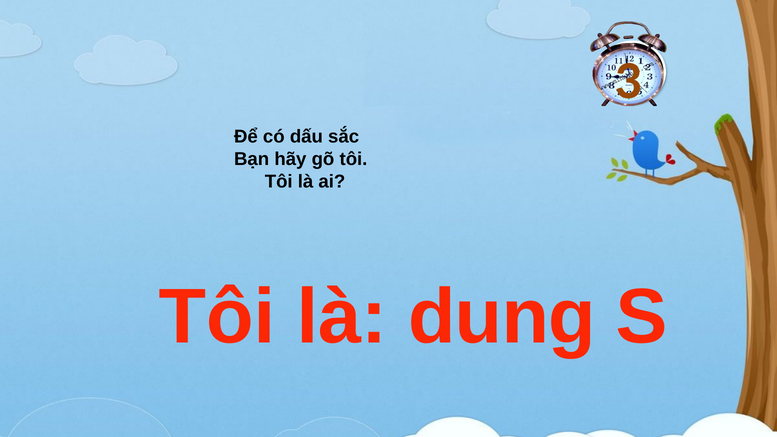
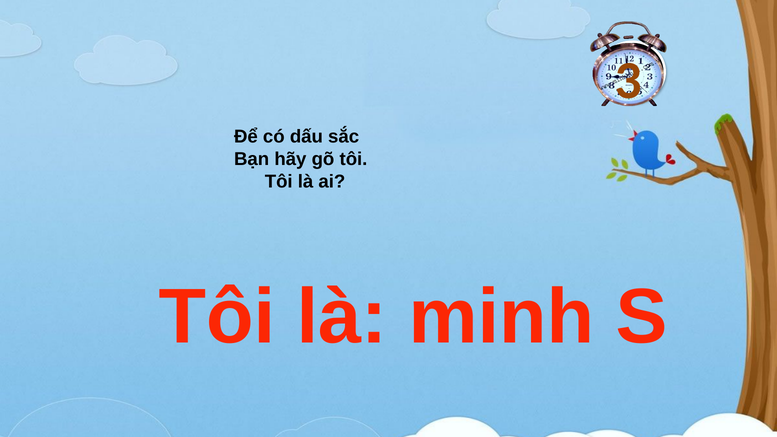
dung: dung -> minh (502, 317)
